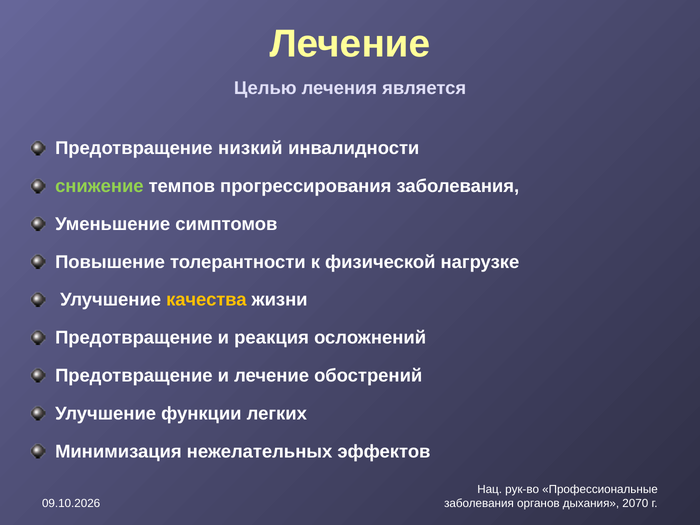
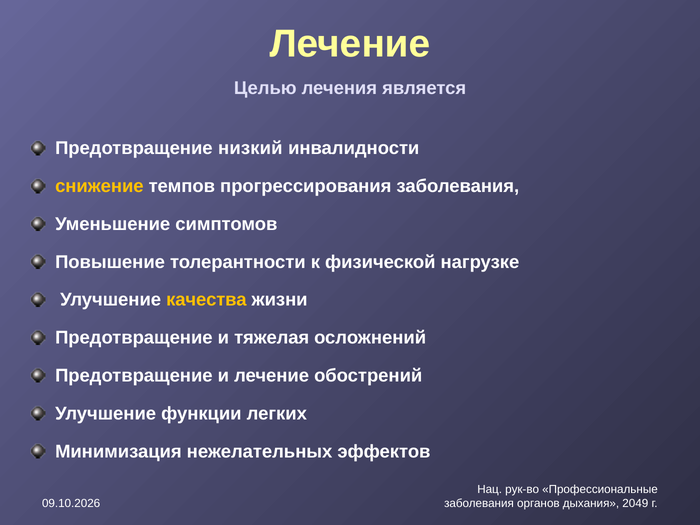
снижение colour: light green -> yellow (99, 186)
реакция: реакция -> тяжелая (272, 338)
2070: 2070 -> 2049 (635, 503)
